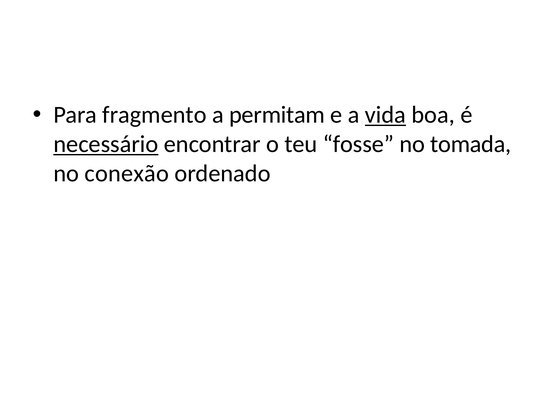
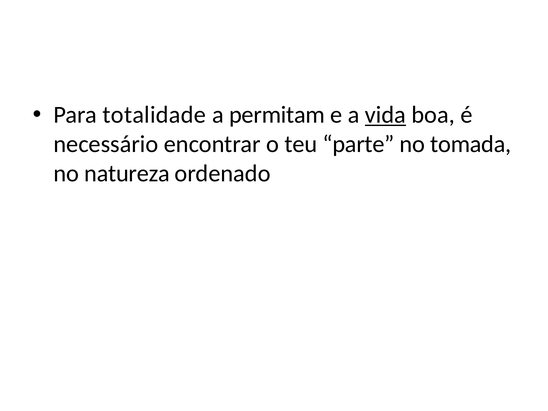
fragmento: fragmento -> totalidade (154, 115)
necessário underline: present -> none (106, 144)
fosse: fosse -> parte (358, 144)
conexão: conexão -> natureza (127, 173)
